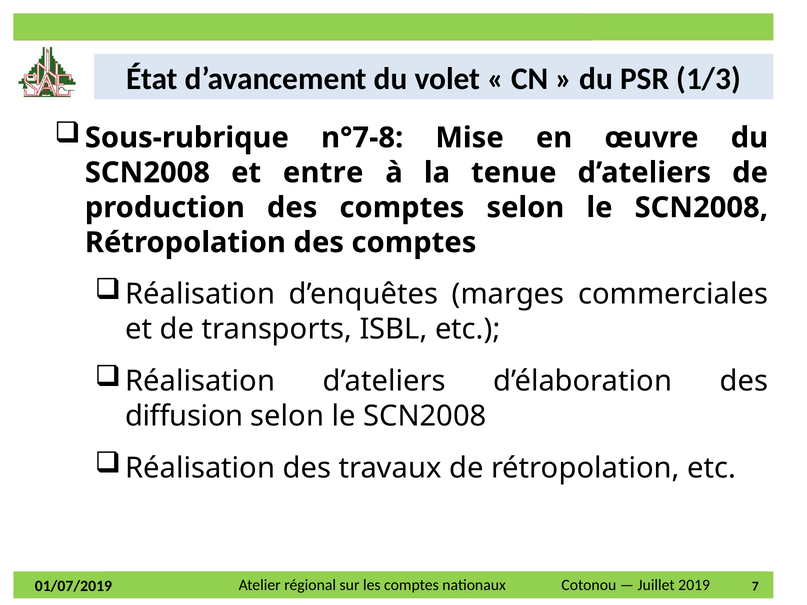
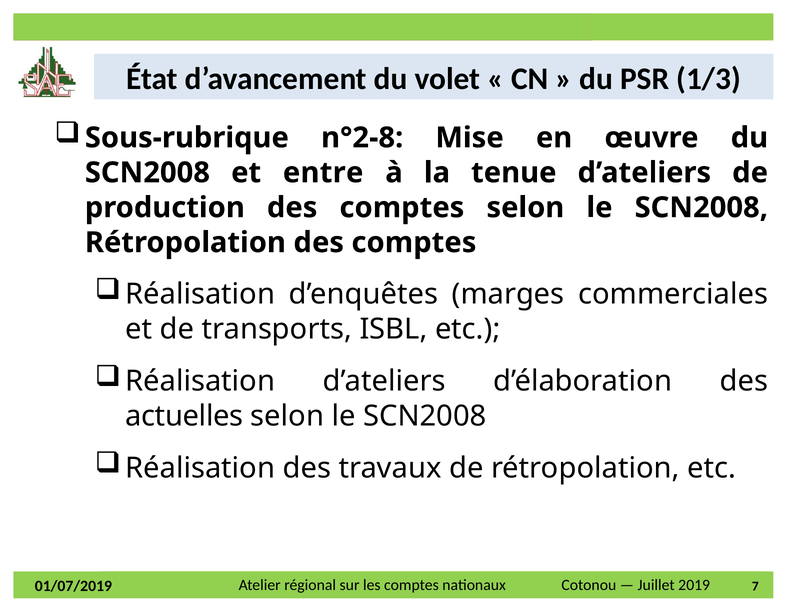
n°7-8: n°7-8 -> n°2-8 (362, 138)
diffusion: diffusion -> actuelles (184, 416)
